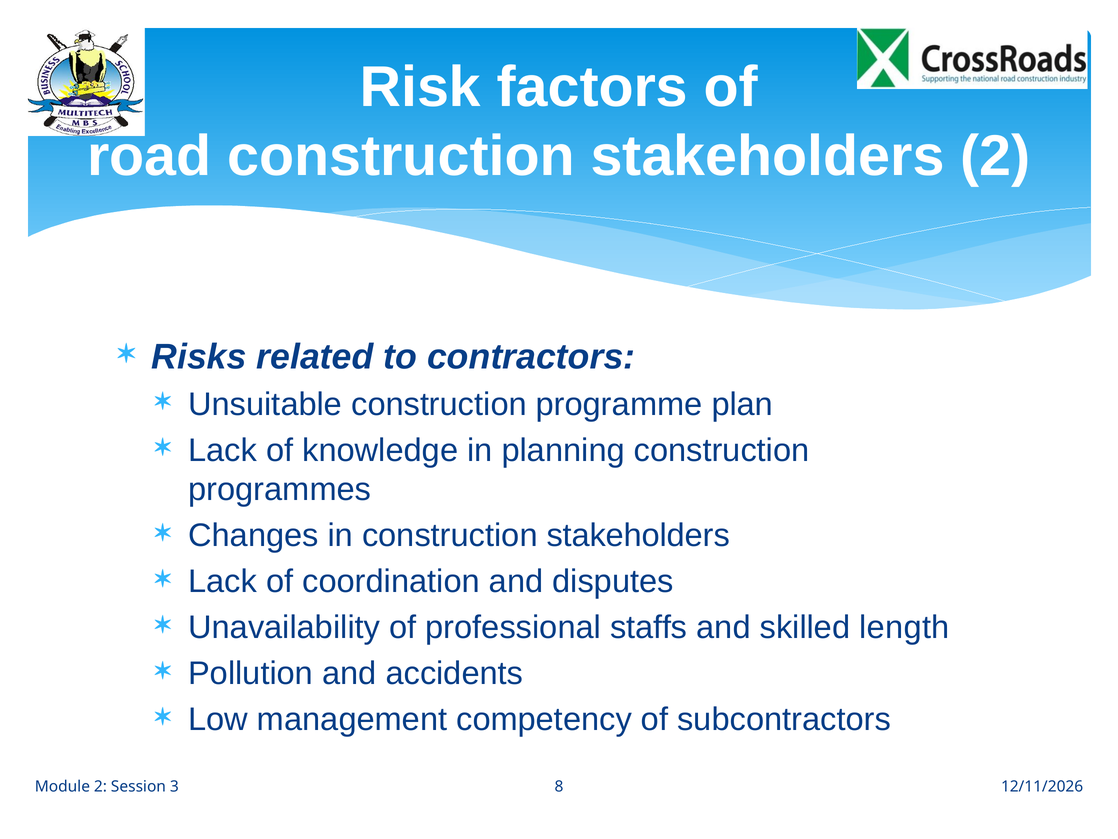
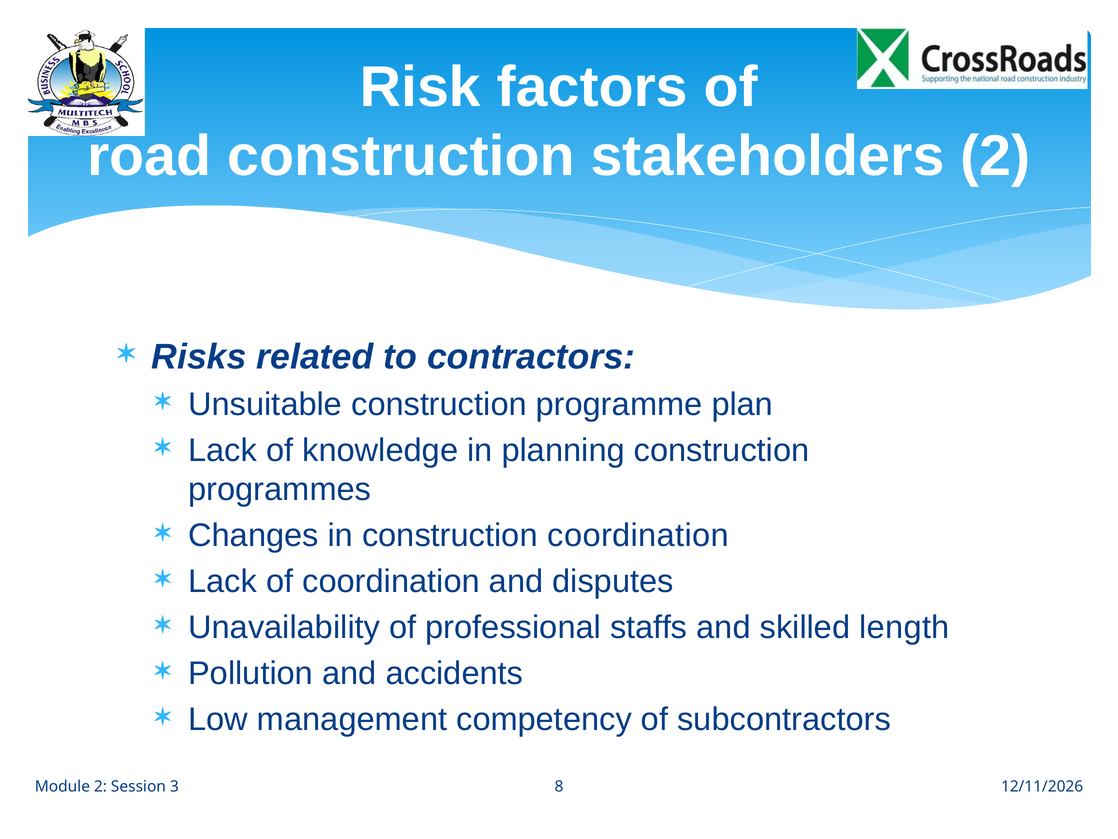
in construction stakeholders: stakeholders -> coordination (638, 535)
